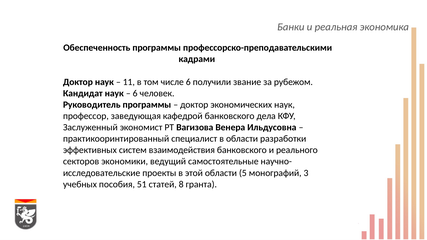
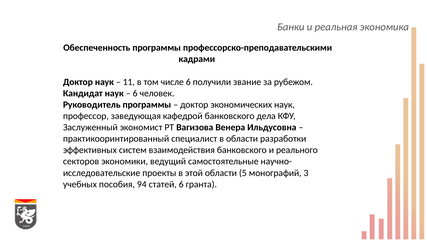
51: 51 -> 94 (142, 184)
статей 8: 8 -> 6 (181, 184)
